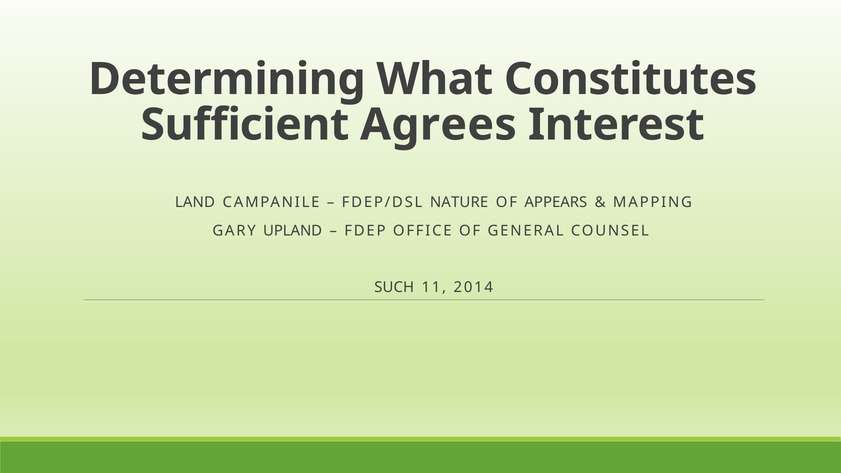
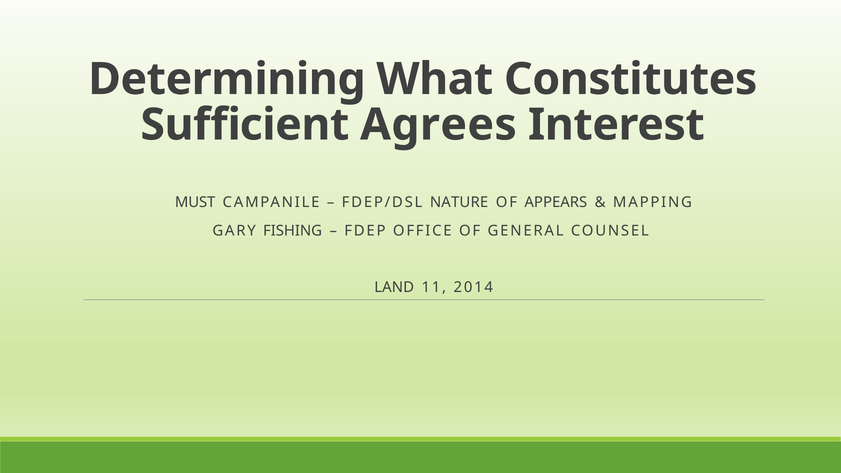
LAND: LAND -> MUST (195, 202)
UPLAND: UPLAND -> FISHING (293, 231)
SUCH: SUCH -> LAND (394, 287)
